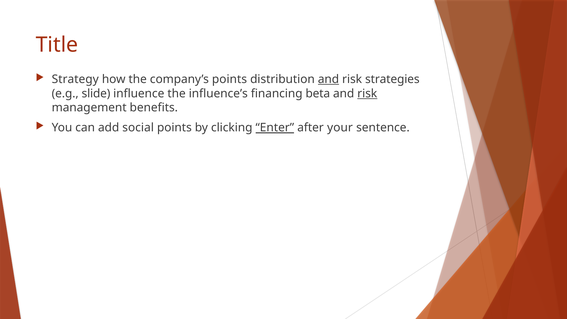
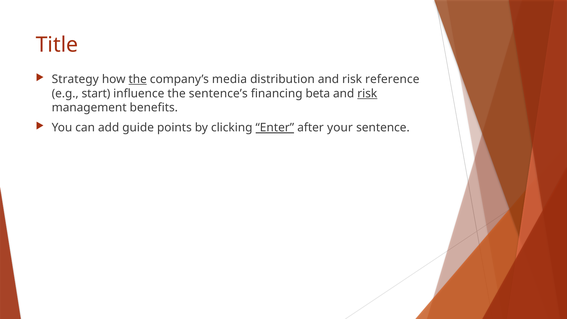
the underline: none -> present (138, 79)
company’s points: points -> media (229, 79)
and underline: present -> none (328, 79)
strategies: strategies -> reference (392, 79)
slide: slide -> start (96, 93)
influence’s: influence’s -> sentence’s (218, 93)
social: social -> guide (138, 128)
